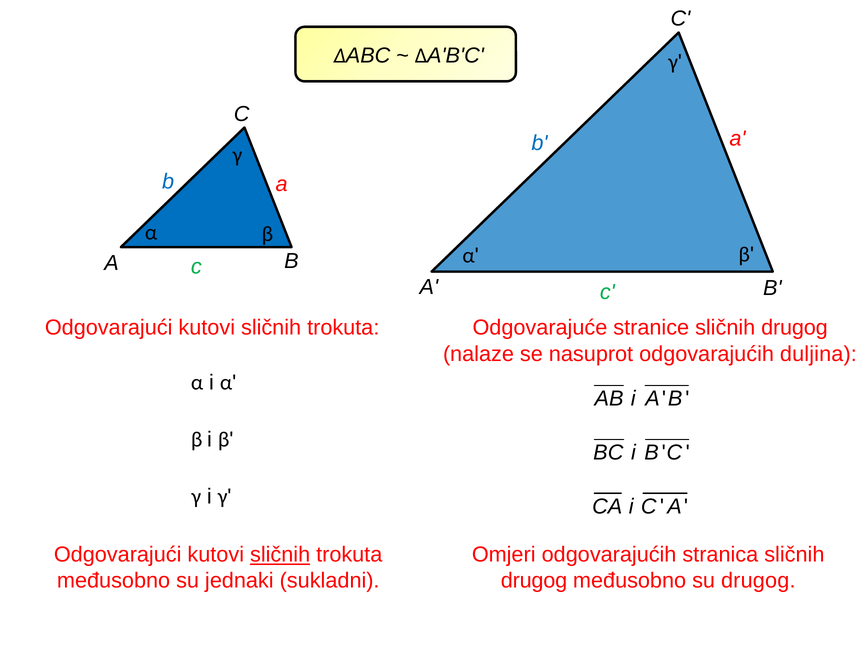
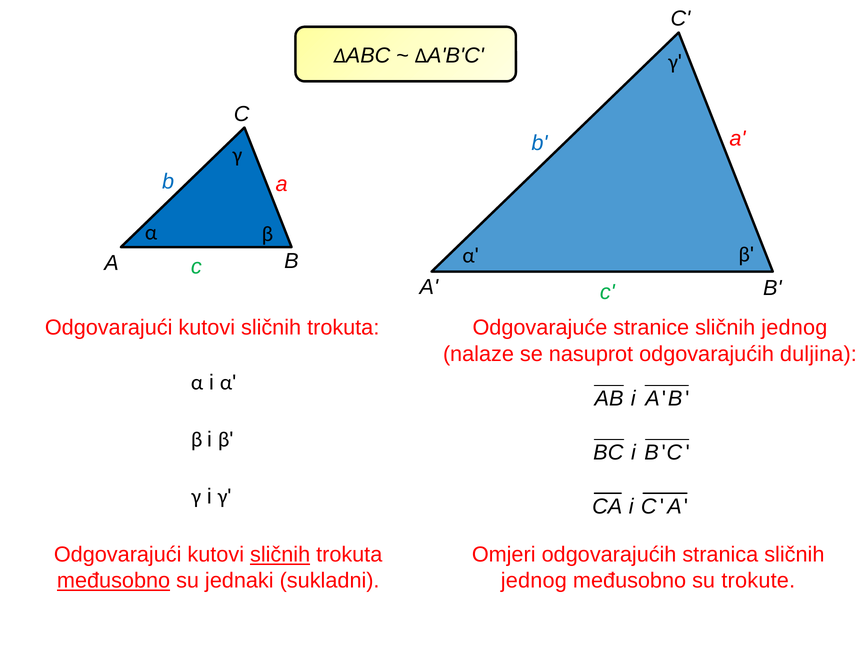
stranice sličnih drugog: drugog -> jednog (794, 327)
međusobno underline: none -> present (114, 580)
drugog: drugog -> jednog (534, 580)
su drugog: drugog -> trokute (758, 580)
